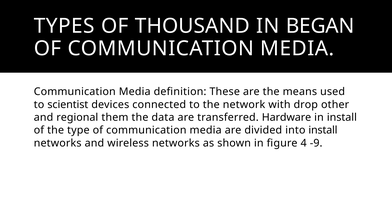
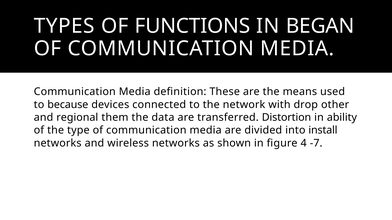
THOUSAND: THOUSAND -> FUNCTIONS (192, 26)
scientist: scientist -> because (68, 105)
Hardware: Hardware -> Distortion (286, 118)
in install: install -> ability (342, 118)
-9: -9 -> -7 (316, 143)
